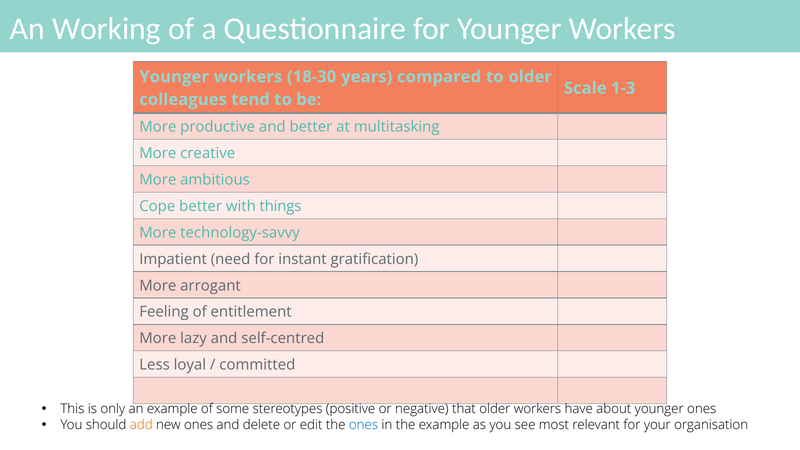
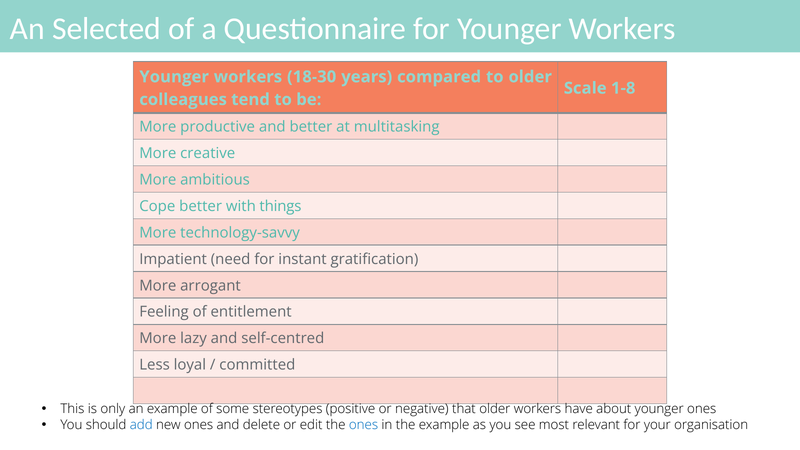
Working: Working -> Selected (107, 29)
1-3: 1-3 -> 1-8 (623, 88)
add colour: orange -> blue (141, 425)
